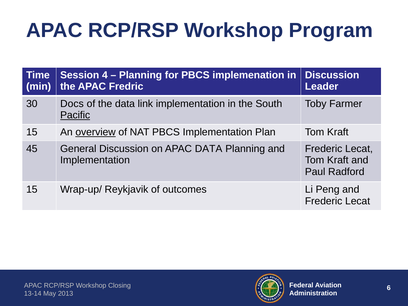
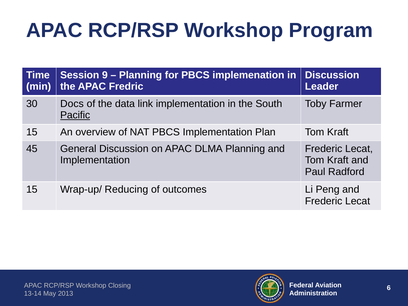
4: 4 -> 9 (105, 75)
overview underline: present -> none (96, 132)
APAC DATA: DATA -> DLMA (209, 149)
Reykjavik: Reykjavik -> Reducing (126, 190)
